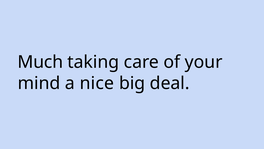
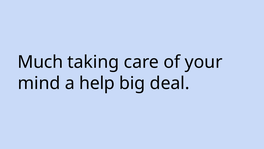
nice: nice -> help (97, 83)
